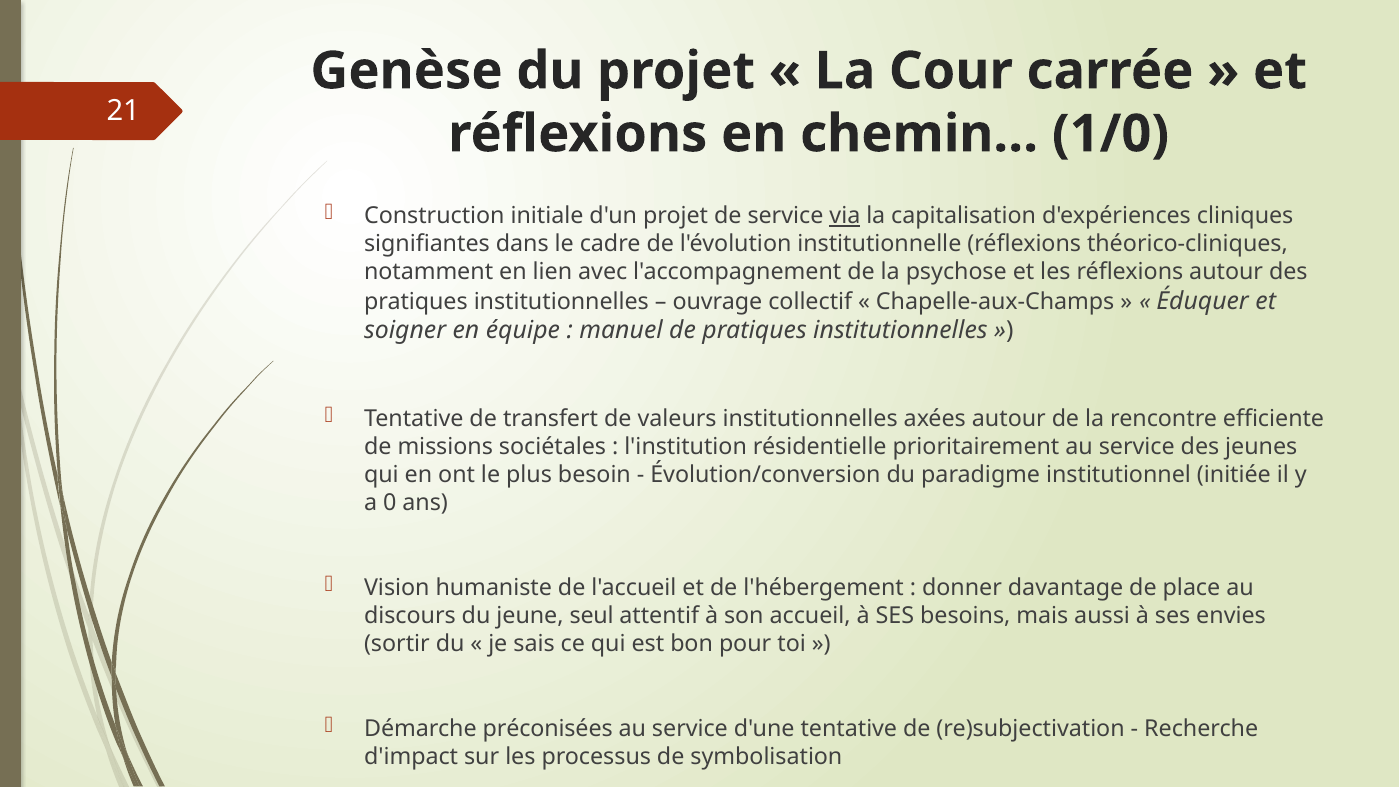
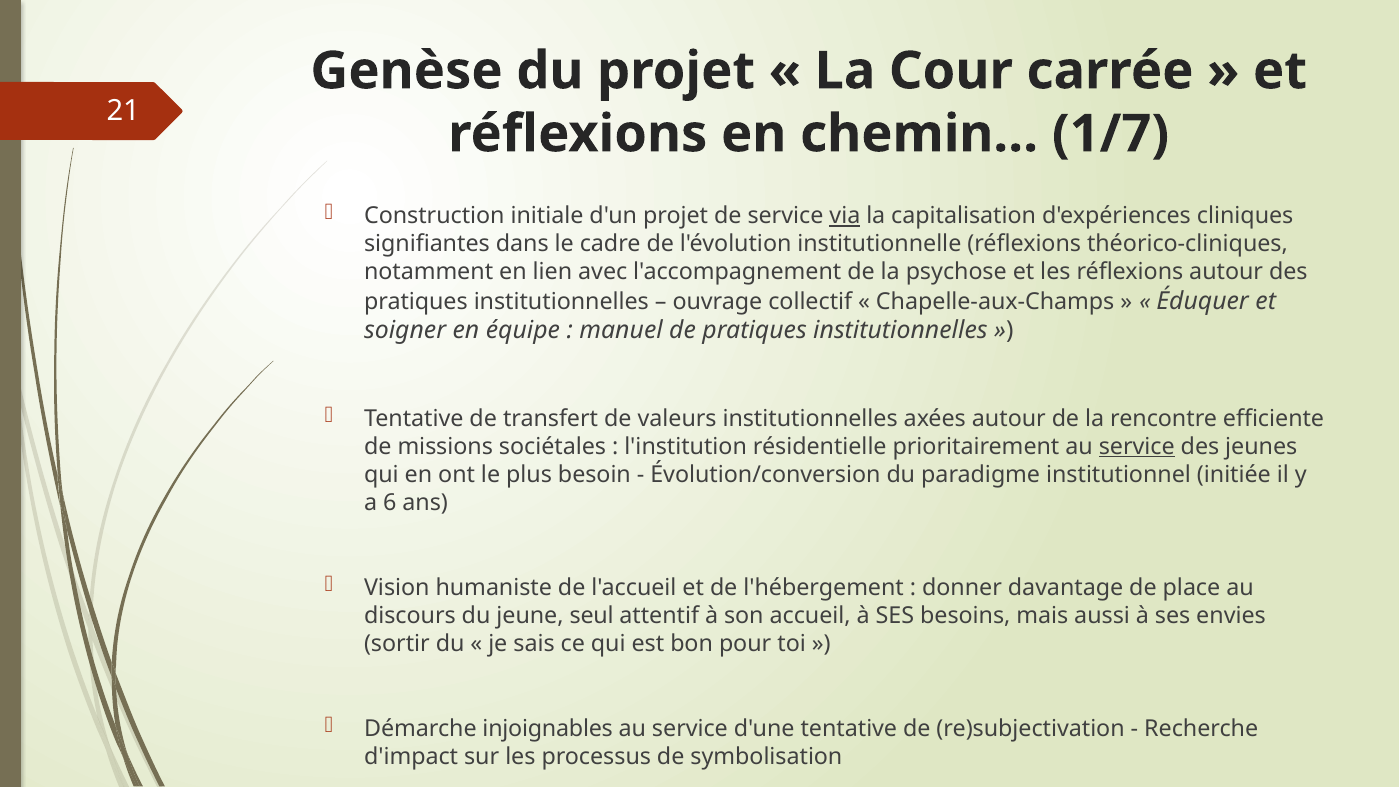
1/0: 1/0 -> 1/7 (1111, 134)
service underline: none -> present (1137, 446)
0: 0 -> 6 (390, 502)
préconisées: préconisées -> injoignables (548, 728)
